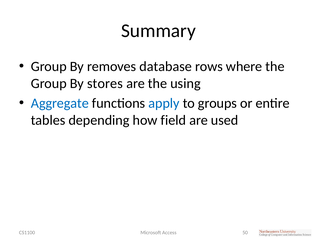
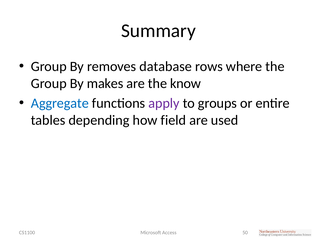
stores: stores -> makes (105, 83)
using: using -> know (186, 83)
apply colour: blue -> purple (164, 103)
